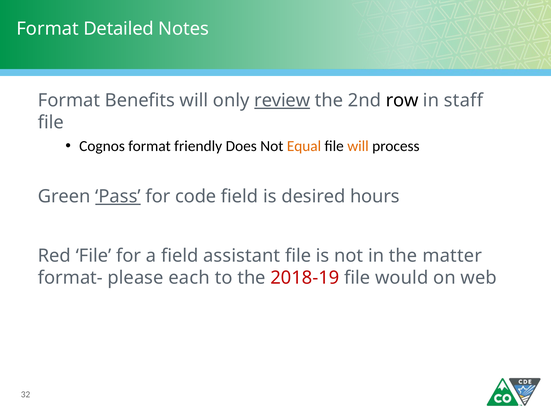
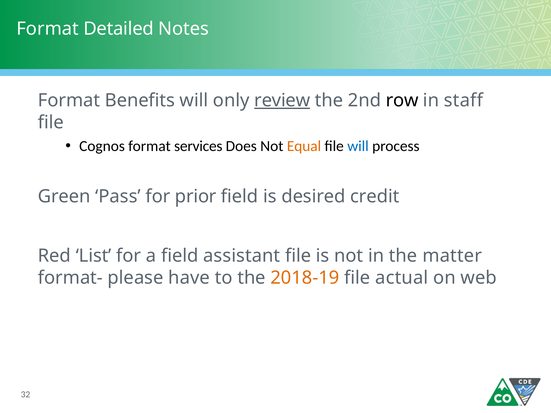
friendly: friendly -> services (198, 146)
will colour: orange -> blue (358, 146)
Pass underline: present -> none (118, 197)
code: code -> prior (196, 197)
hours: hours -> credit (375, 197)
Red File: File -> List (94, 256)
each: each -> have (189, 278)
2018-19 colour: red -> orange (305, 278)
would: would -> actual (402, 278)
